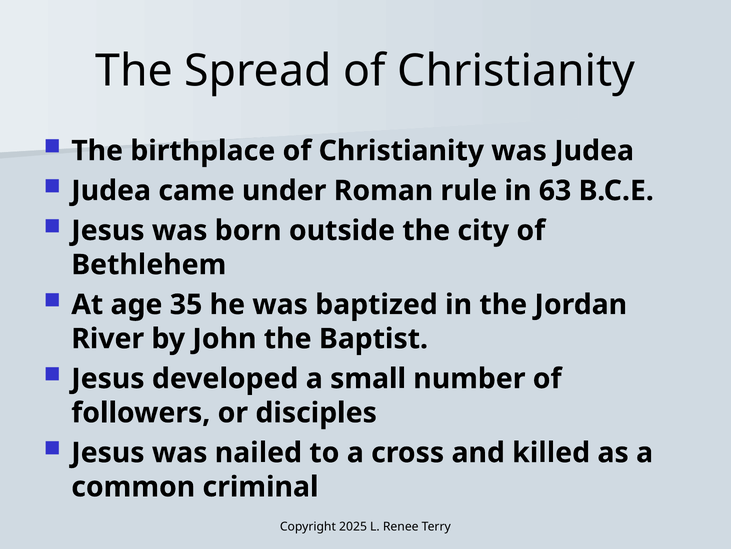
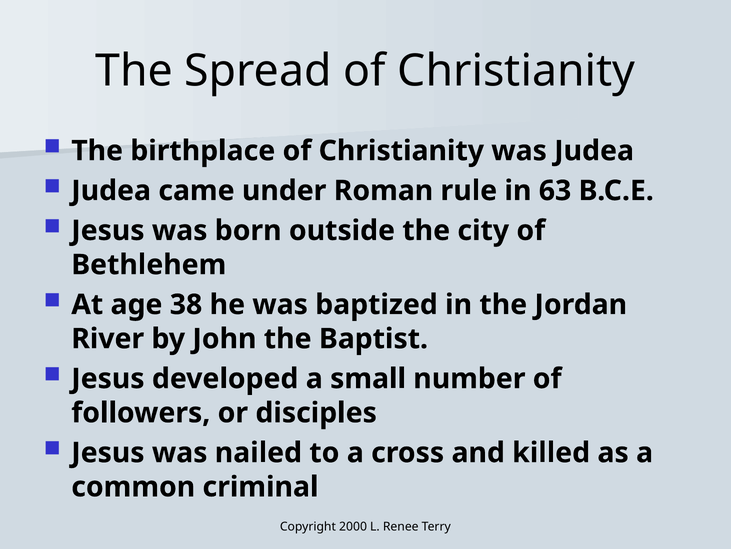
35: 35 -> 38 (186, 304)
2025: 2025 -> 2000 (353, 526)
